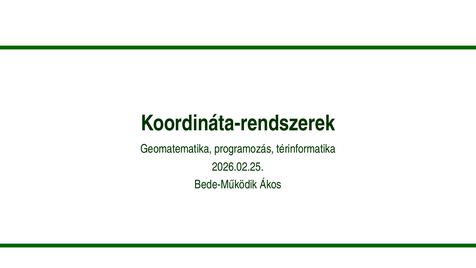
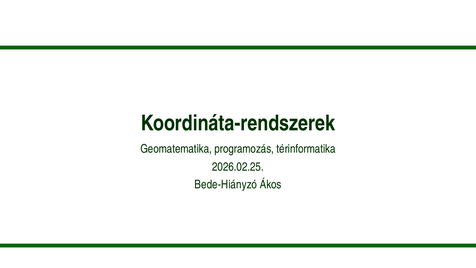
Bede-Működik: Bede-Működik -> Bede-Hiányzó (226, 184)
